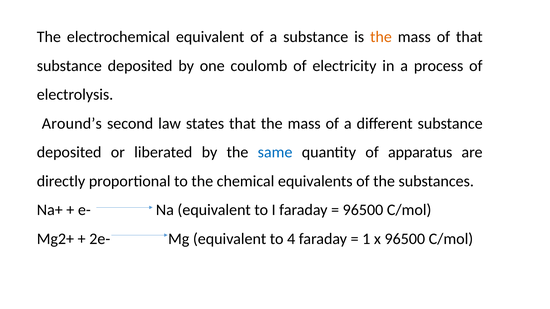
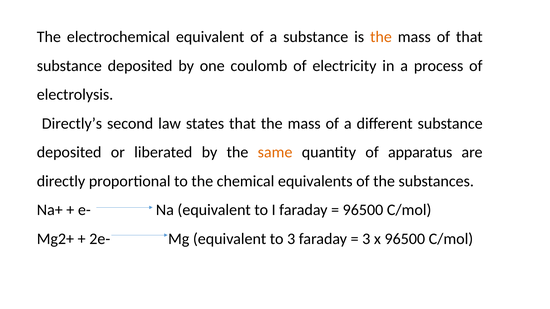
Around’s: Around’s -> Directly’s (72, 124)
same colour: blue -> orange (275, 152)
to 4: 4 -> 3 (291, 239)
1: 1 -> 3 (366, 239)
